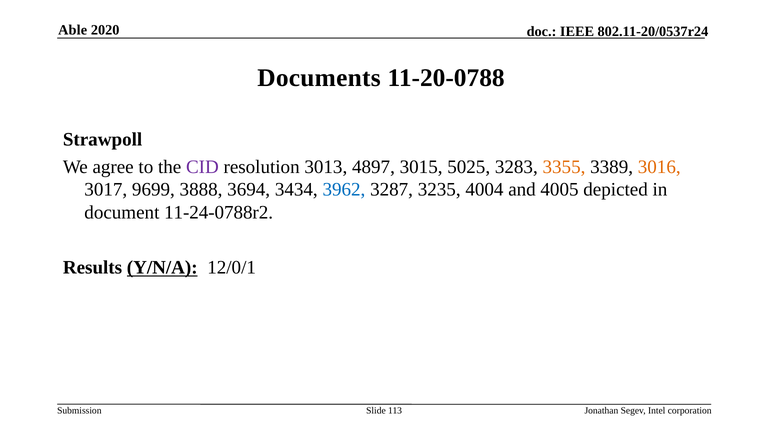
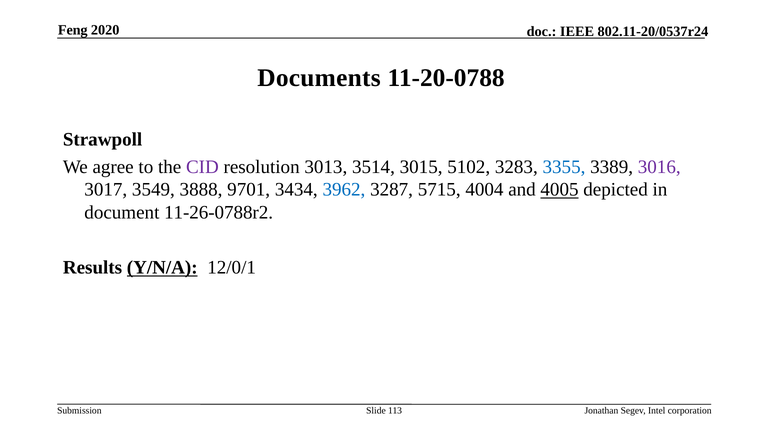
Able: Able -> Feng (73, 30)
4897: 4897 -> 3514 (373, 167)
5025: 5025 -> 5102 (469, 167)
3355 colour: orange -> blue (564, 167)
3016 colour: orange -> purple (659, 167)
9699: 9699 -> 3549 (153, 190)
3694: 3694 -> 9701 (249, 190)
3235: 3235 -> 5715 (439, 190)
4005 underline: none -> present (560, 190)
11-24-0788r2: 11-24-0788r2 -> 11-26-0788r2 (219, 213)
